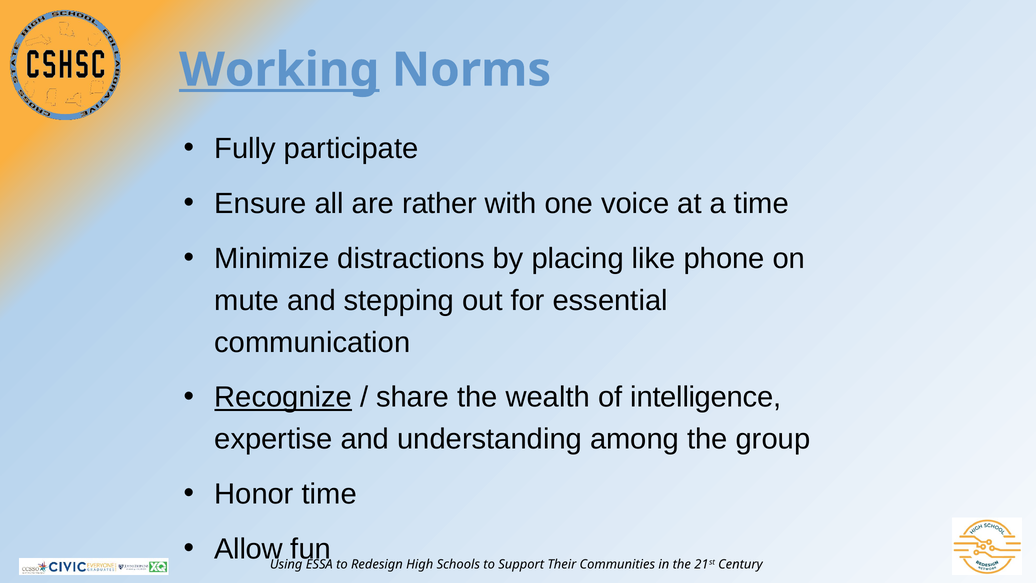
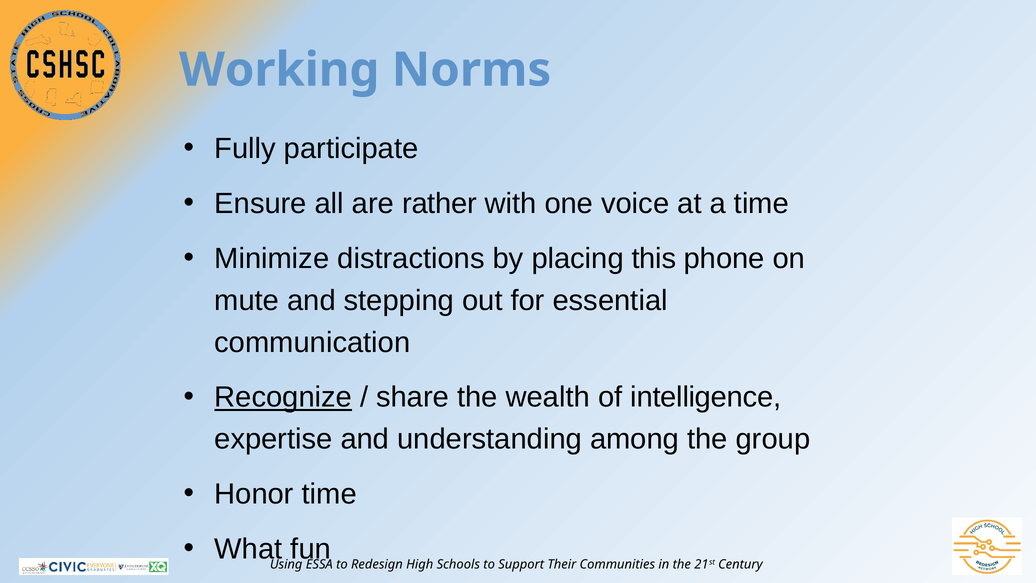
Working underline: present -> none (279, 70)
like: like -> this (654, 258)
Allow: Allow -> What (248, 549)
